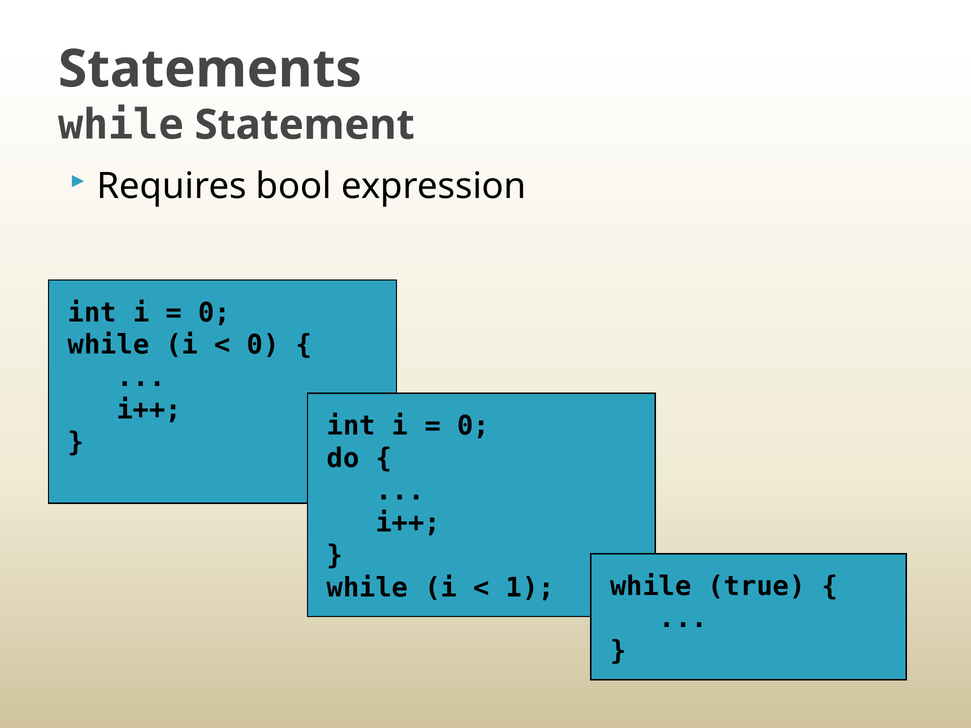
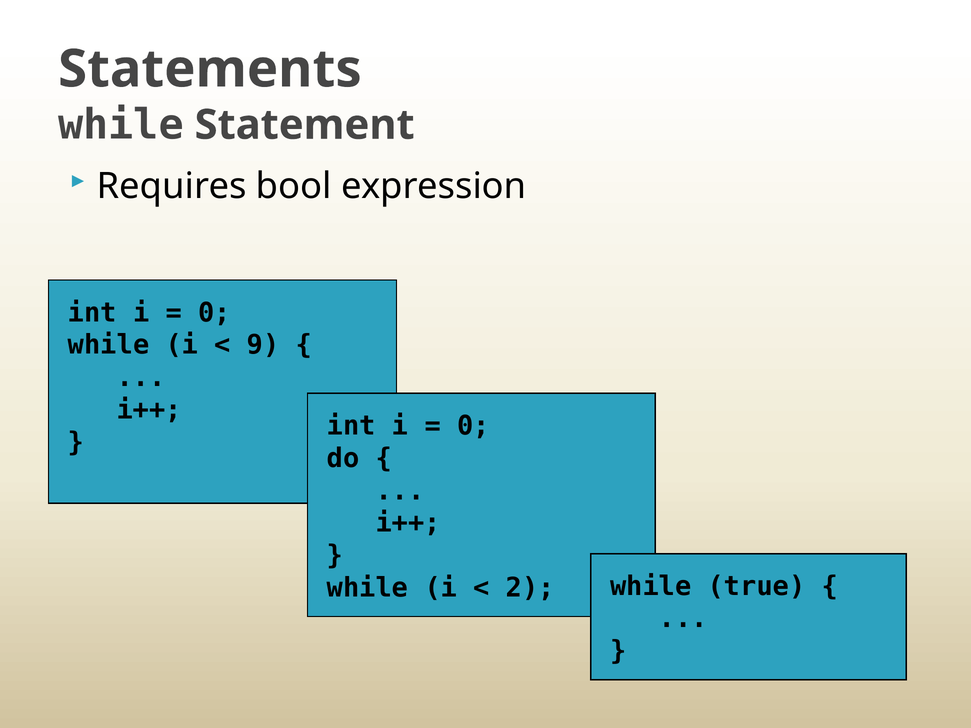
0: 0 -> 9 (263, 345)
1: 1 -> 2 (530, 588)
